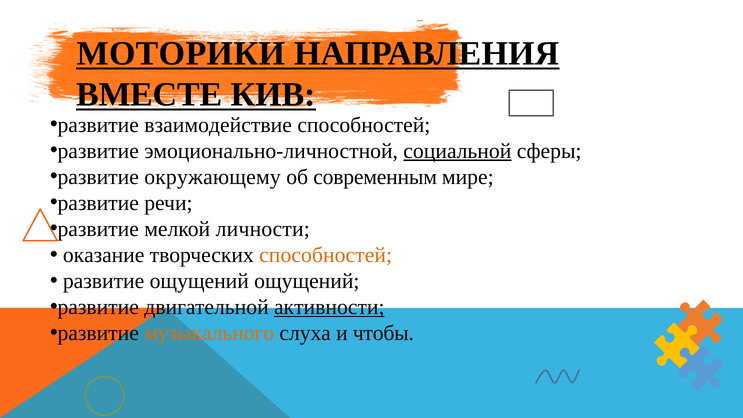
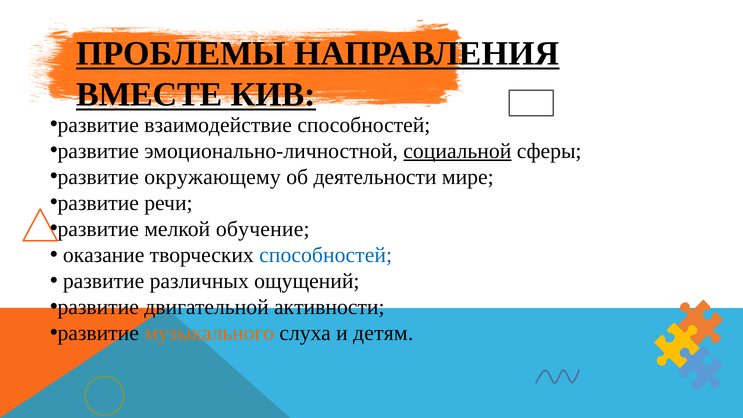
МОТОРИКИ: МОТОРИКИ -> ПРОБЛЕМЫ (181, 54)
современным: современным -> деятельности (375, 177)
личности: личности -> обучение (263, 229)
способностей colour: orange -> blue (326, 255)
развитие ощущений: ощущений -> различных (199, 281)
активности underline: present -> none (329, 307)
чтобы: чтобы -> детям (383, 333)
